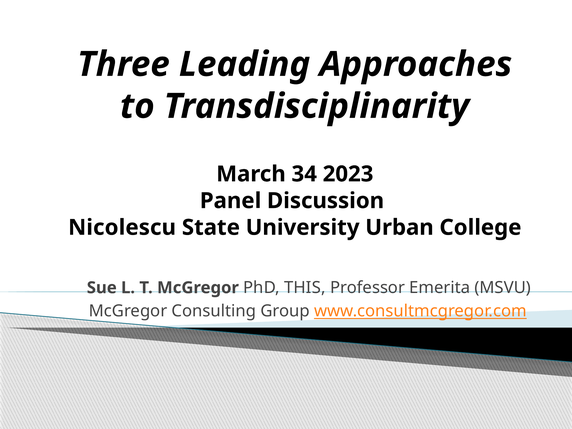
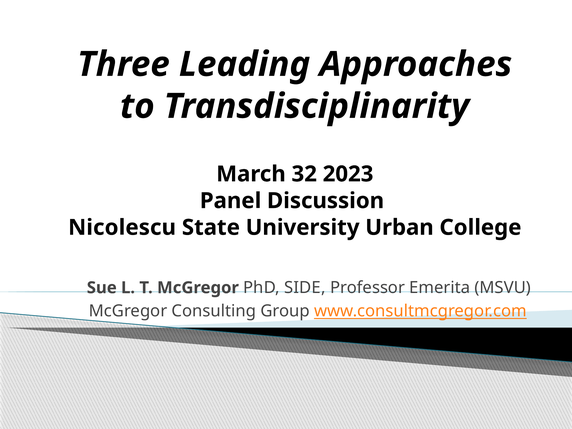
34: 34 -> 32 (304, 174)
THIS: THIS -> SIDE (305, 288)
